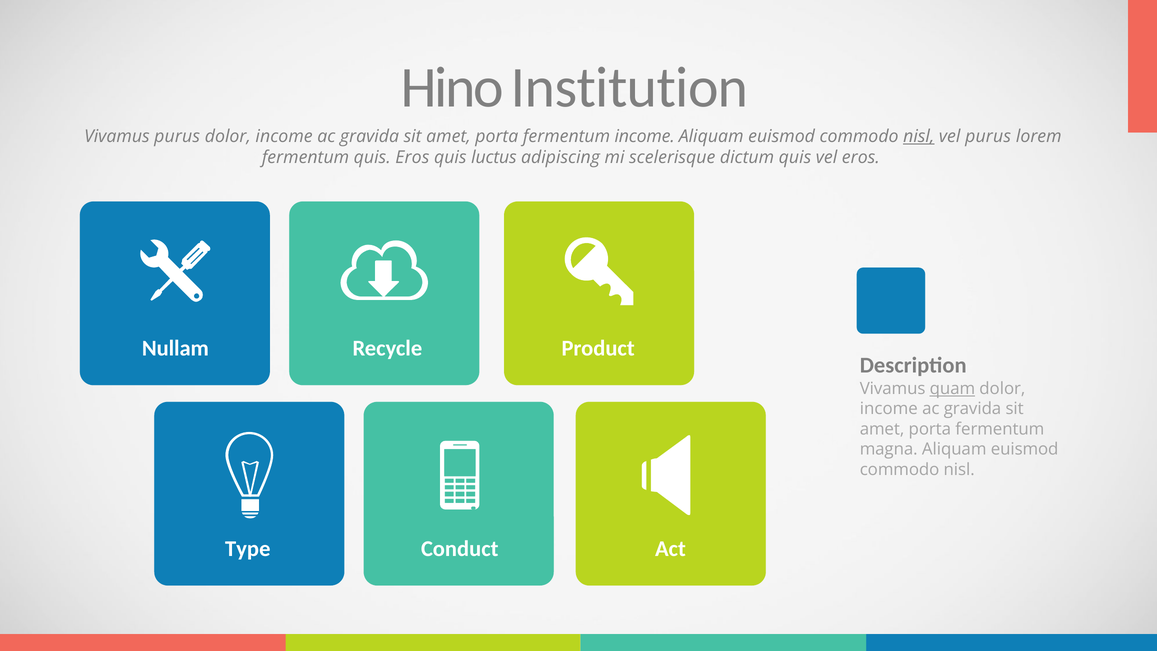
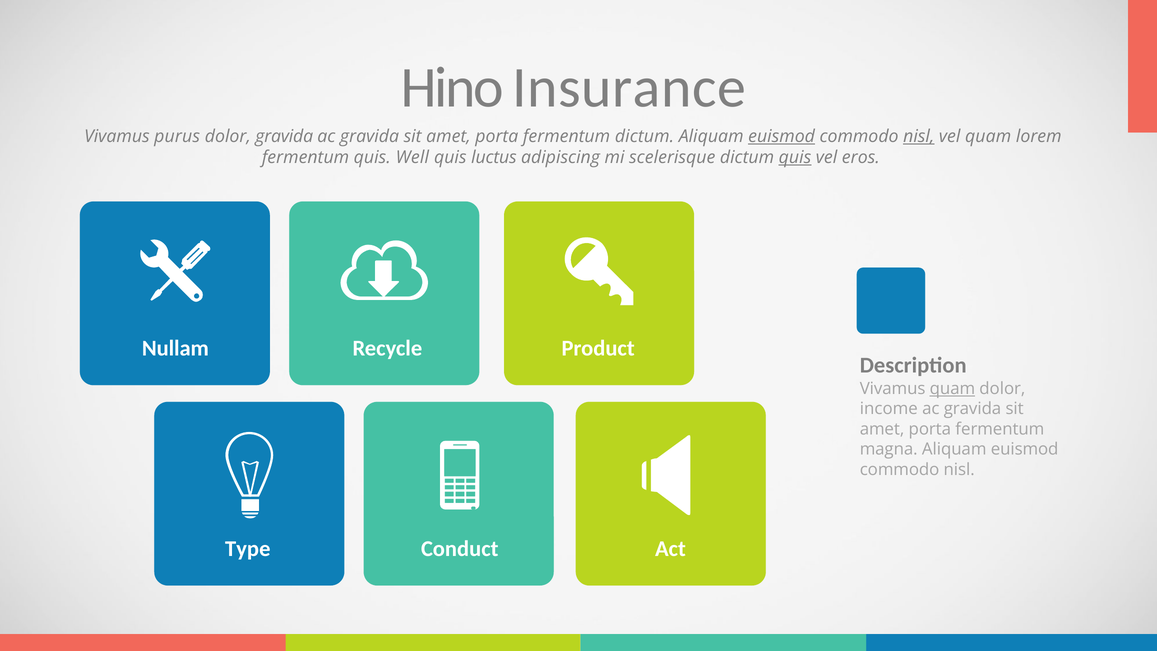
Institution: Institution -> Insurance (629, 87)
income: income -> gravida (284, 136)
fermentum income: income -> dictum (644, 136)
euismod underline: none -> present (782, 136)
vel purus: purus -> quam (988, 136)
quis Eros: Eros -> Well (412, 157)
quis underline: none -> present (795, 157)
